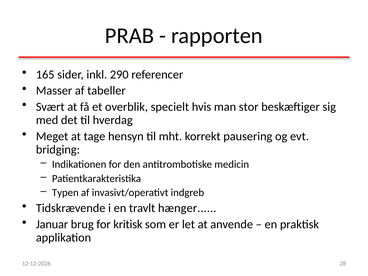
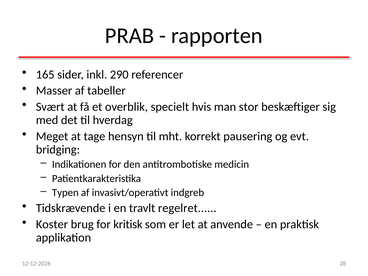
hænger: hænger -> regelret (187, 208)
Januar: Januar -> Koster (52, 224)
